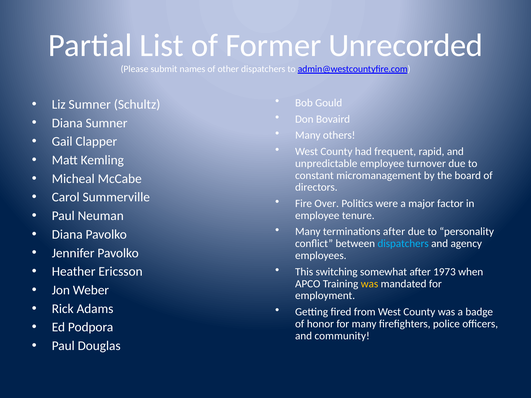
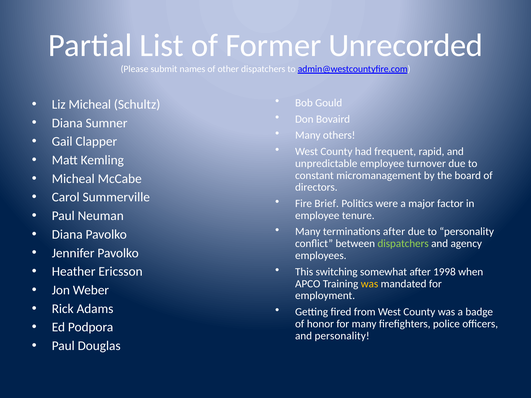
Liz Sumner: Sumner -> Micheal (90, 104)
Over: Over -> Brief (327, 204)
dispatchers colour: light blue -> light green (403, 244)
1973: 1973 -> 1998 (444, 272)
and community: community -> personality (342, 336)
